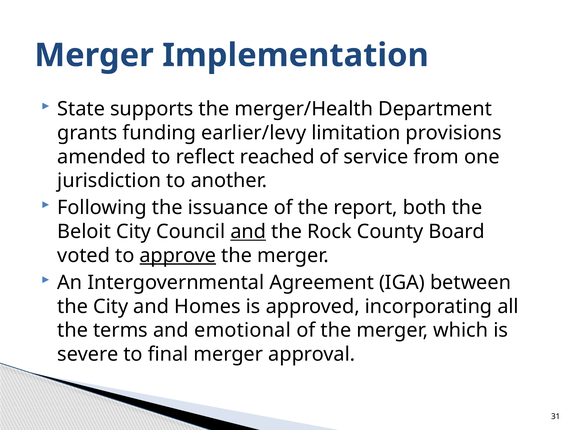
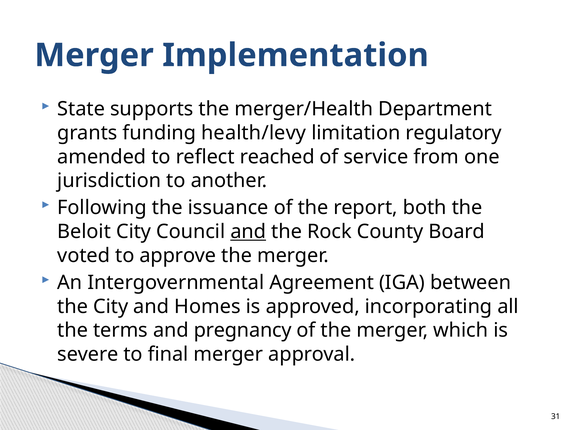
earlier/levy: earlier/levy -> health/levy (254, 133)
provisions: provisions -> regulatory (454, 133)
approve underline: present -> none (178, 256)
emotional: emotional -> pregnancy (243, 331)
